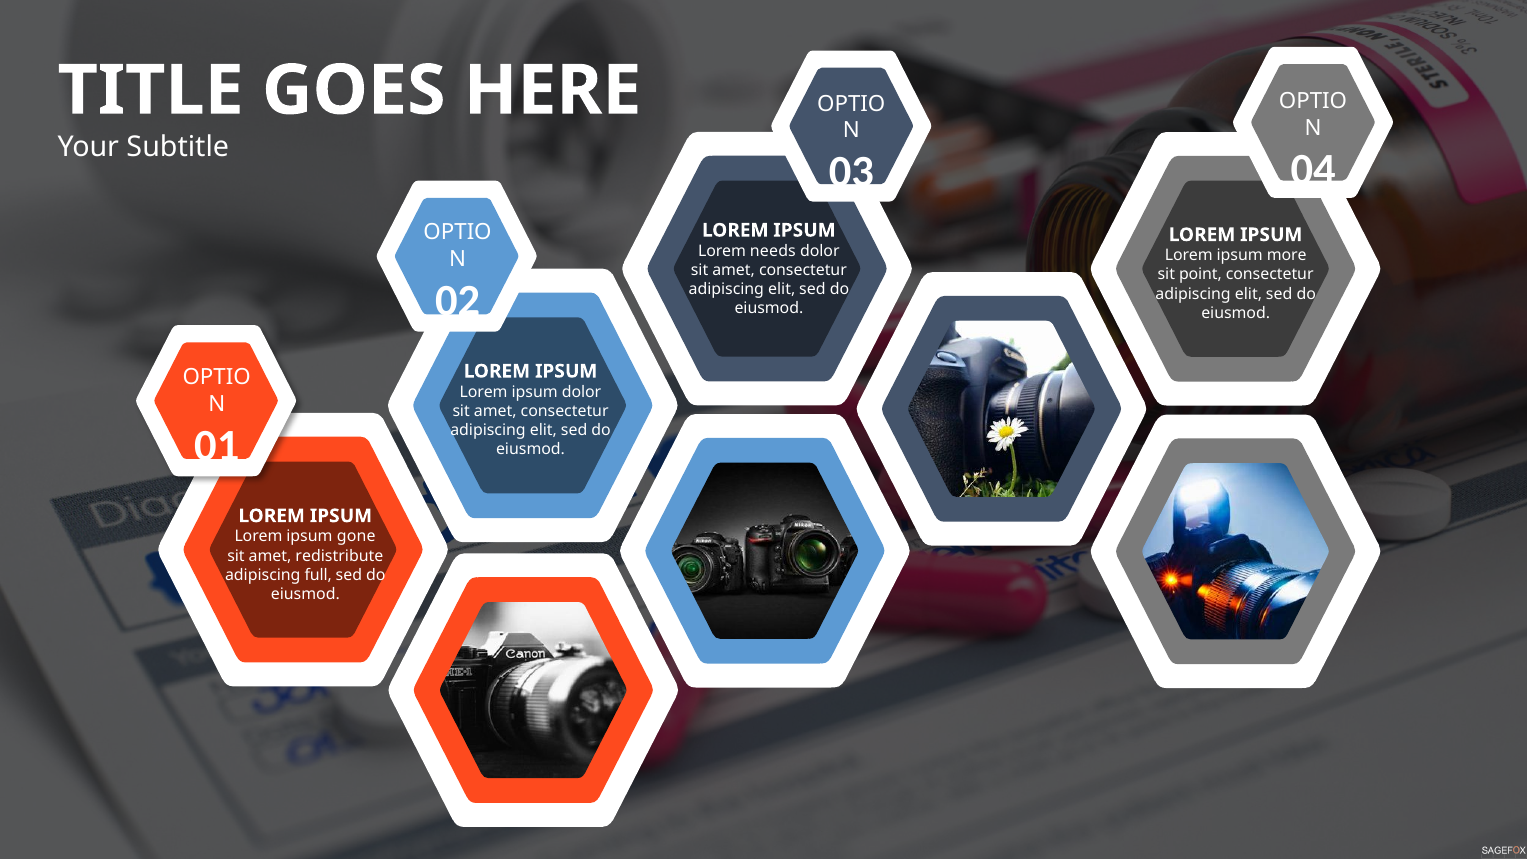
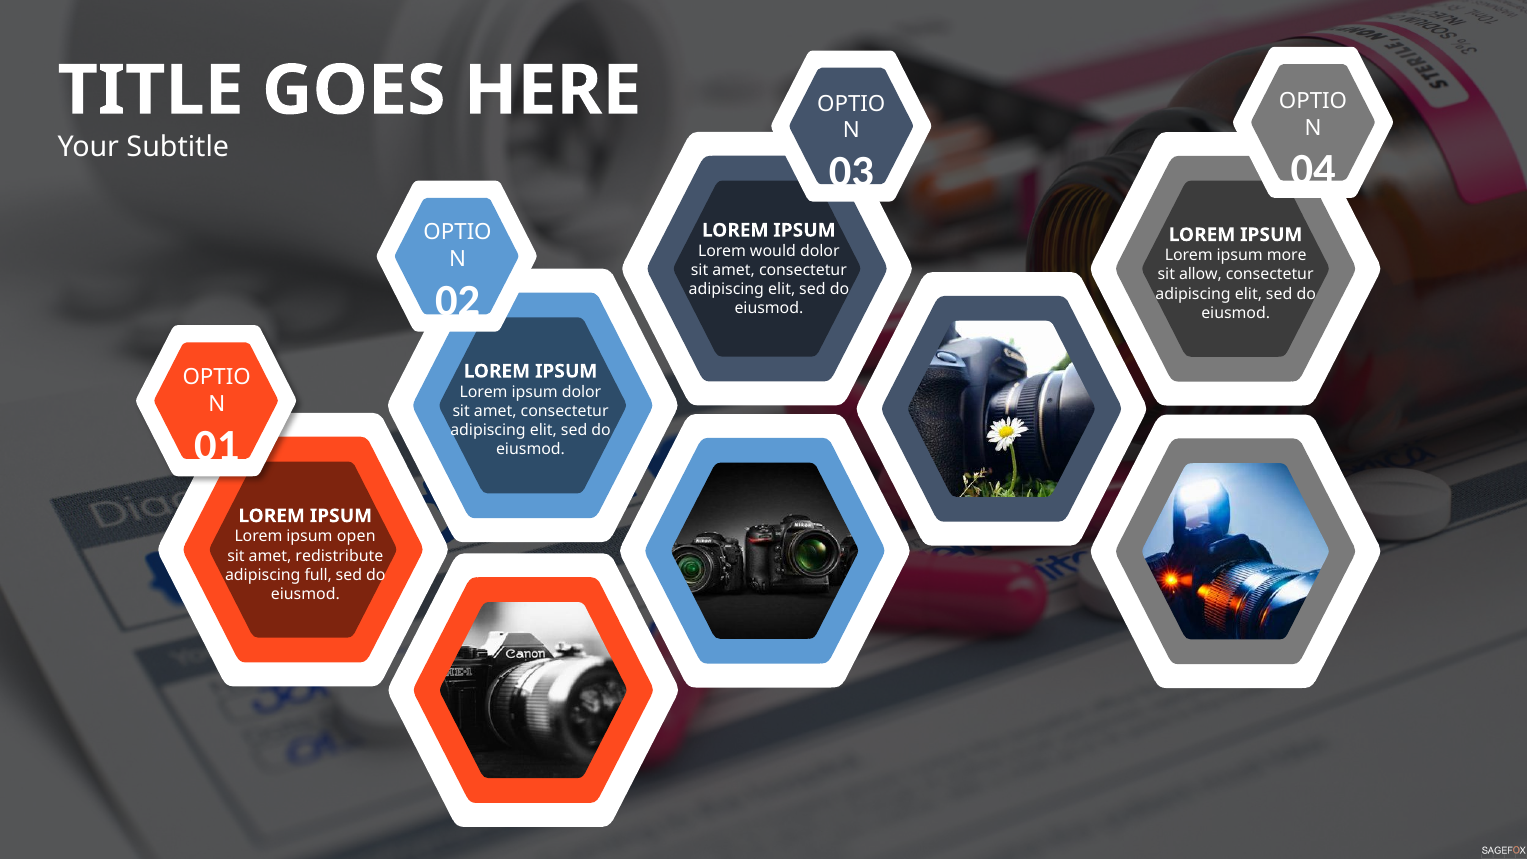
needs: needs -> would (773, 251)
point: point -> allow (1200, 275)
gone: gone -> open (356, 537)
